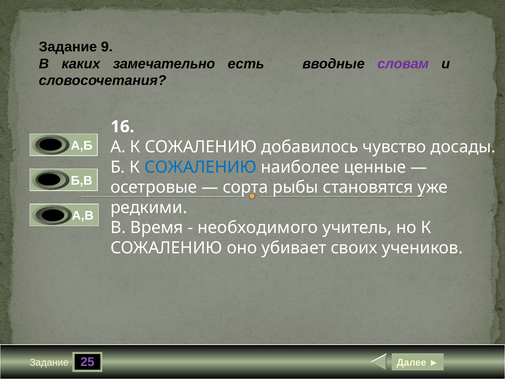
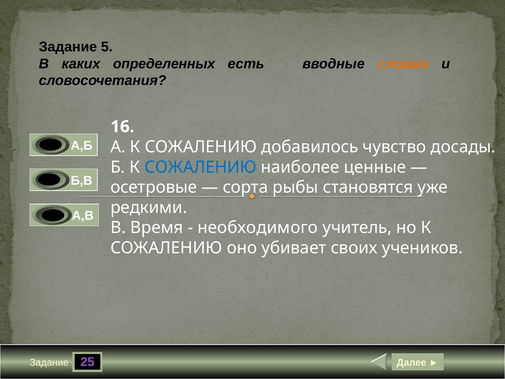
9: 9 -> 5 (107, 47)
замечательно: замечательно -> определенных (164, 64)
словам colour: purple -> orange (403, 64)
